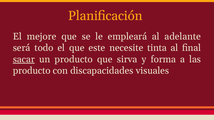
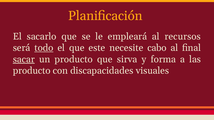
mejore: mejore -> sacarlo (42, 37)
adelante: adelante -> recursos (183, 37)
todo underline: none -> present (44, 48)
tinta: tinta -> cabo (157, 48)
